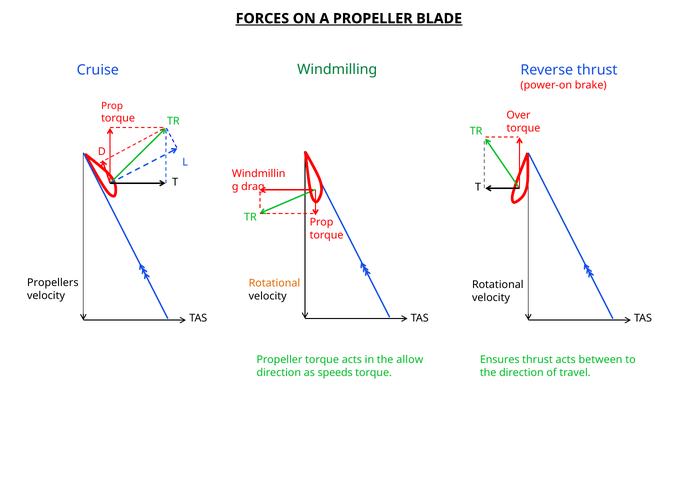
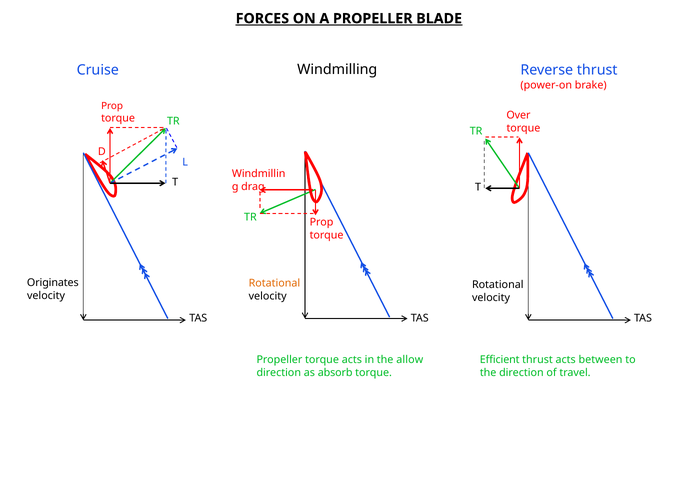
Windmilling colour: green -> black (337, 70)
Propellers: Propellers -> Originates (53, 283)
Ensures: Ensures -> Efficient (500, 360)
speeds: speeds -> absorb (335, 373)
